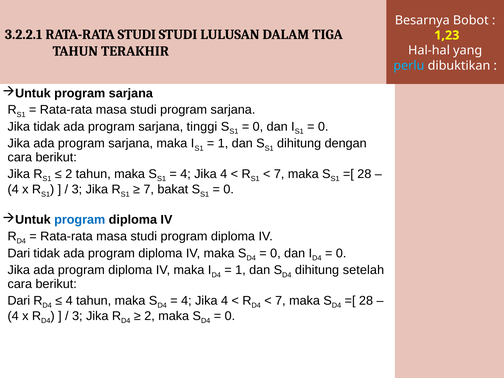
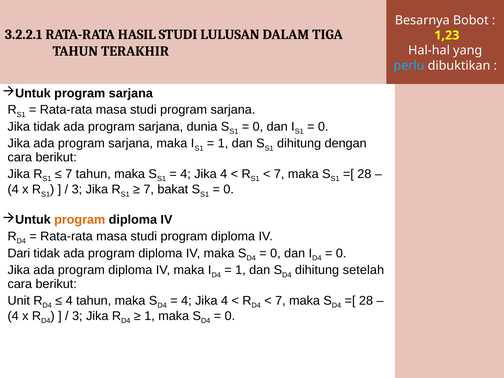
RATA-RATA STUDI: STUDI -> HASIL (137, 35)
tinggi: tinggi -> dunia (202, 127)
2: 2 -> 7 (69, 174)
program colour: blue -> orange (80, 220)
Dari: Dari -> Unit (19, 301)
2: 2 -> 1 (150, 316)
